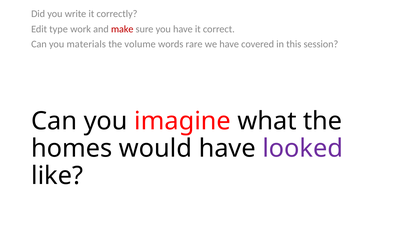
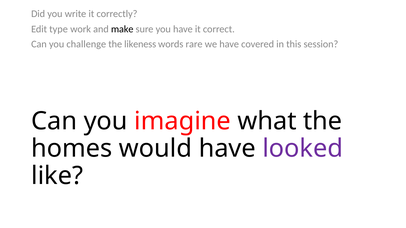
make colour: red -> black (122, 29)
materials: materials -> challenge (86, 44)
volume: volume -> likeness (140, 44)
